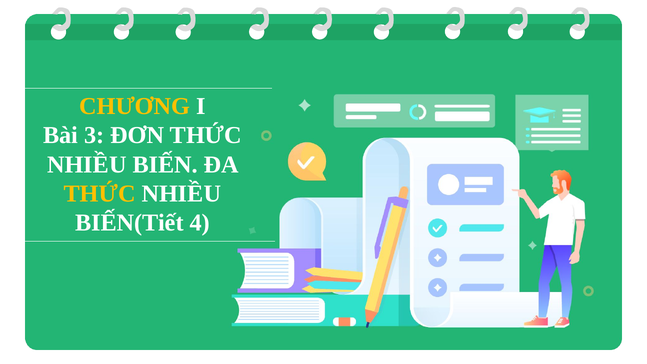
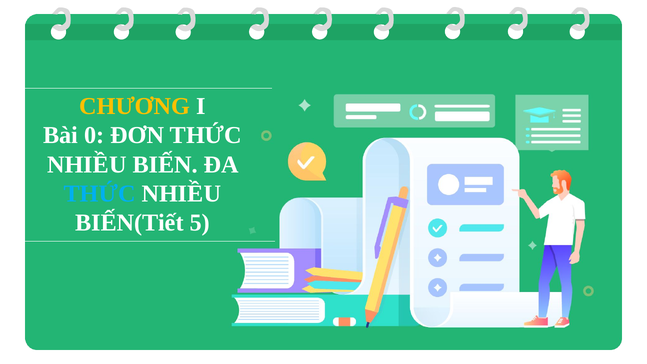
3: 3 -> 0 (94, 135)
THỨC colour: yellow -> light blue (100, 194)
4: 4 -> 5 (200, 223)
